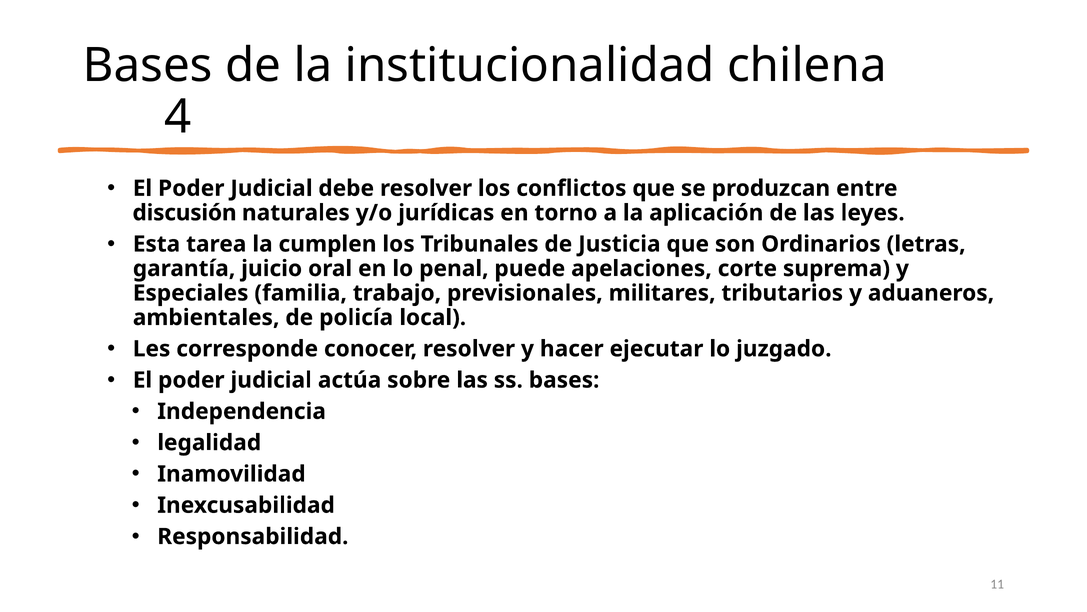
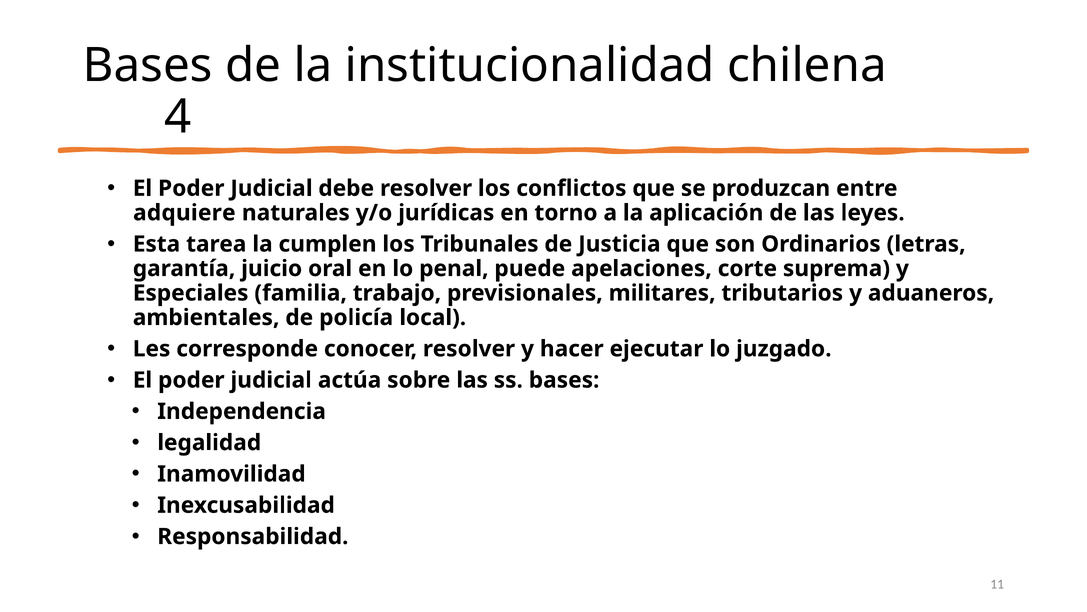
discusión: discusión -> adquiere (184, 213)
